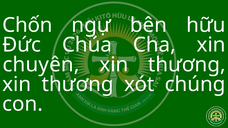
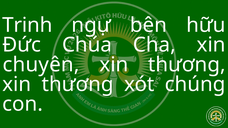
Chốn: Chốn -> Trinh (27, 25)
